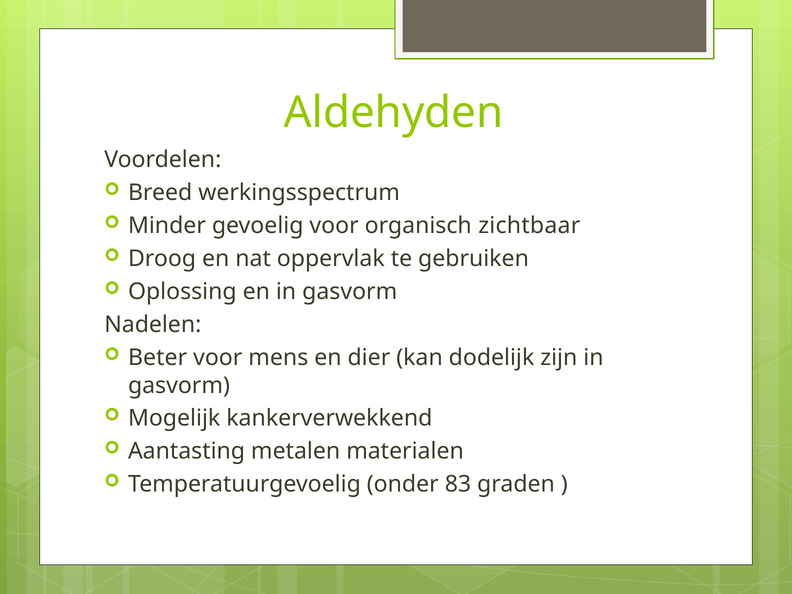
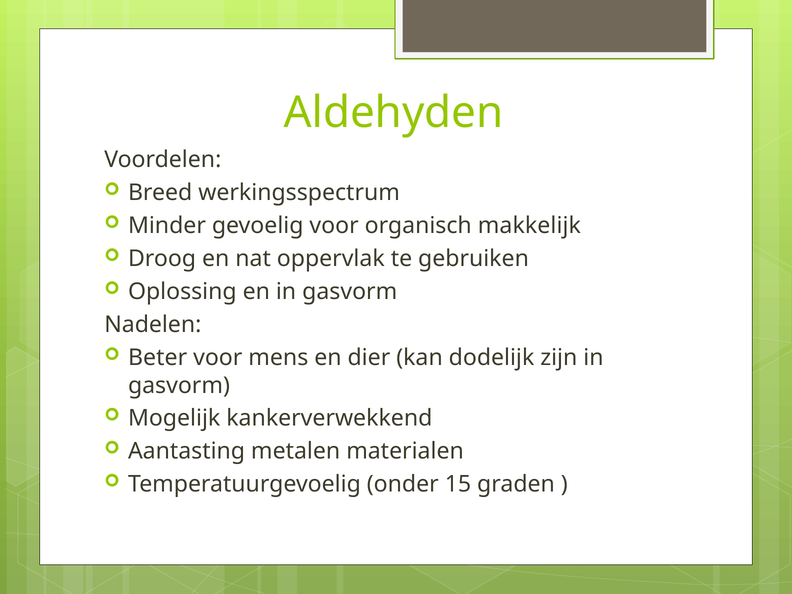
zichtbaar: zichtbaar -> makkelijk (529, 226)
83: 83 -> 15 (458, 484)
